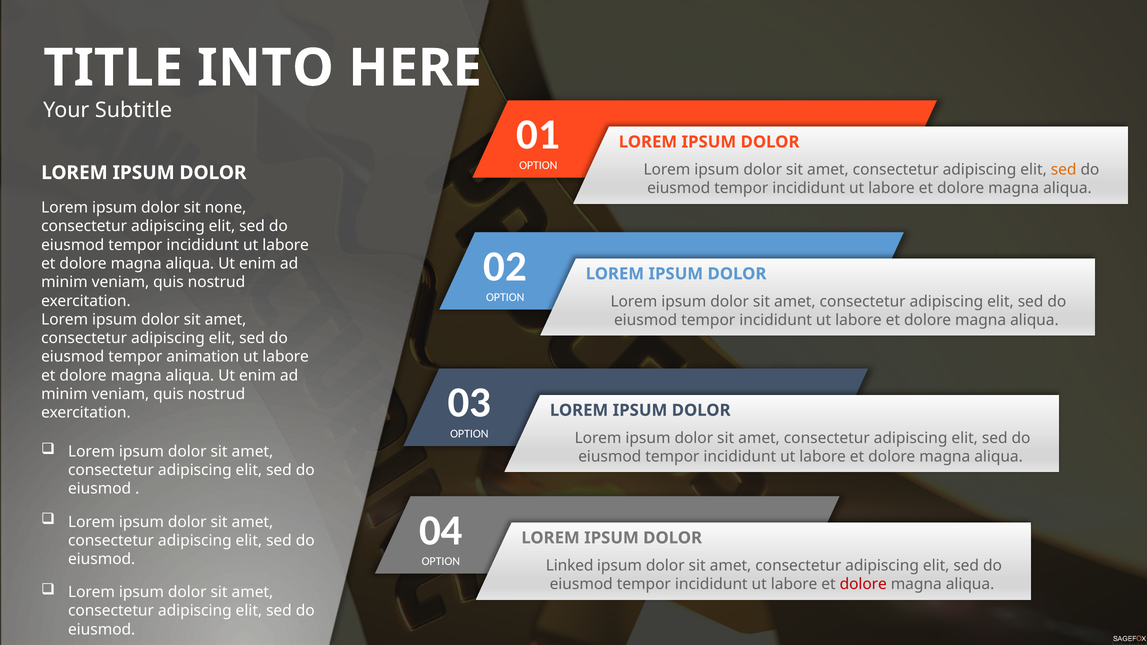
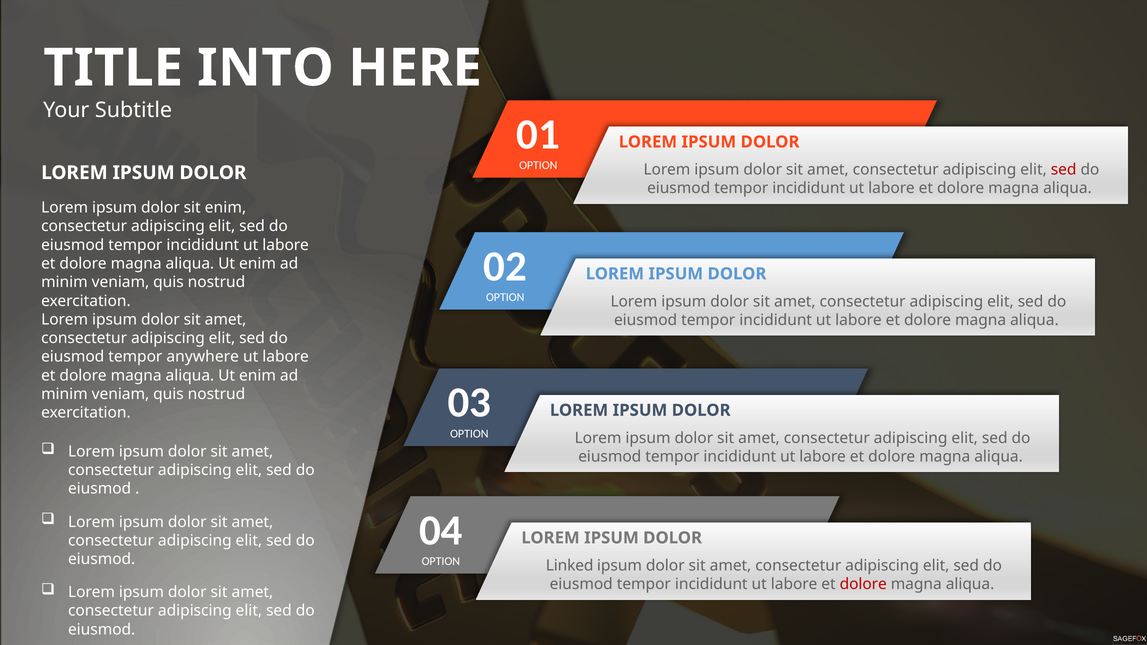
sed colour: orange -> red (1064, 170)
sit none: none -> enim (225, 208)
animation: animation -> anywhere (203, 357)
